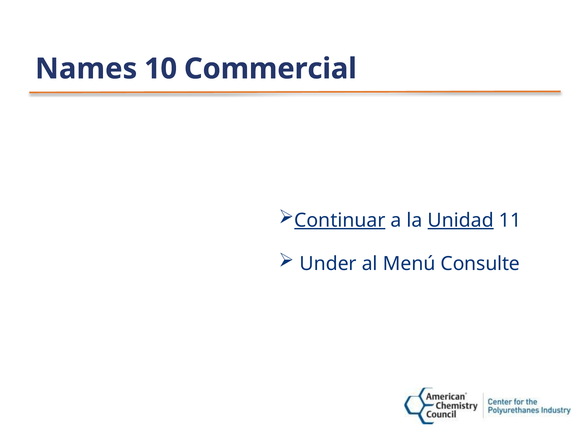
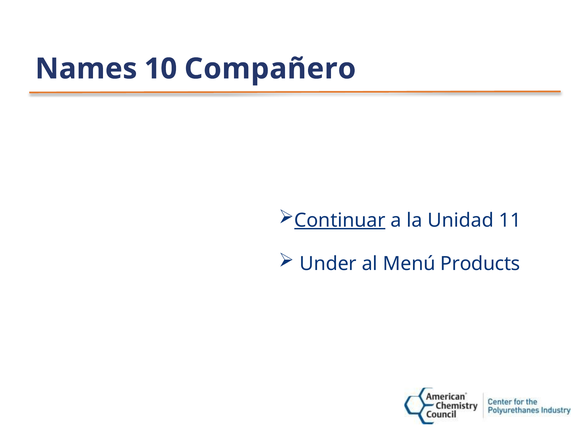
Commercial: Commercial -> Compañero (270, 69)
Unidad underline: present -> none (461, 221)
Consulte: Consulte -> Products (480, 264)
